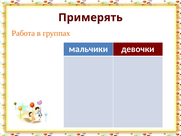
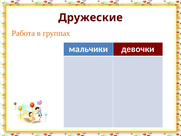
Примерять: Примерять -> Дружеские (90, 18)
